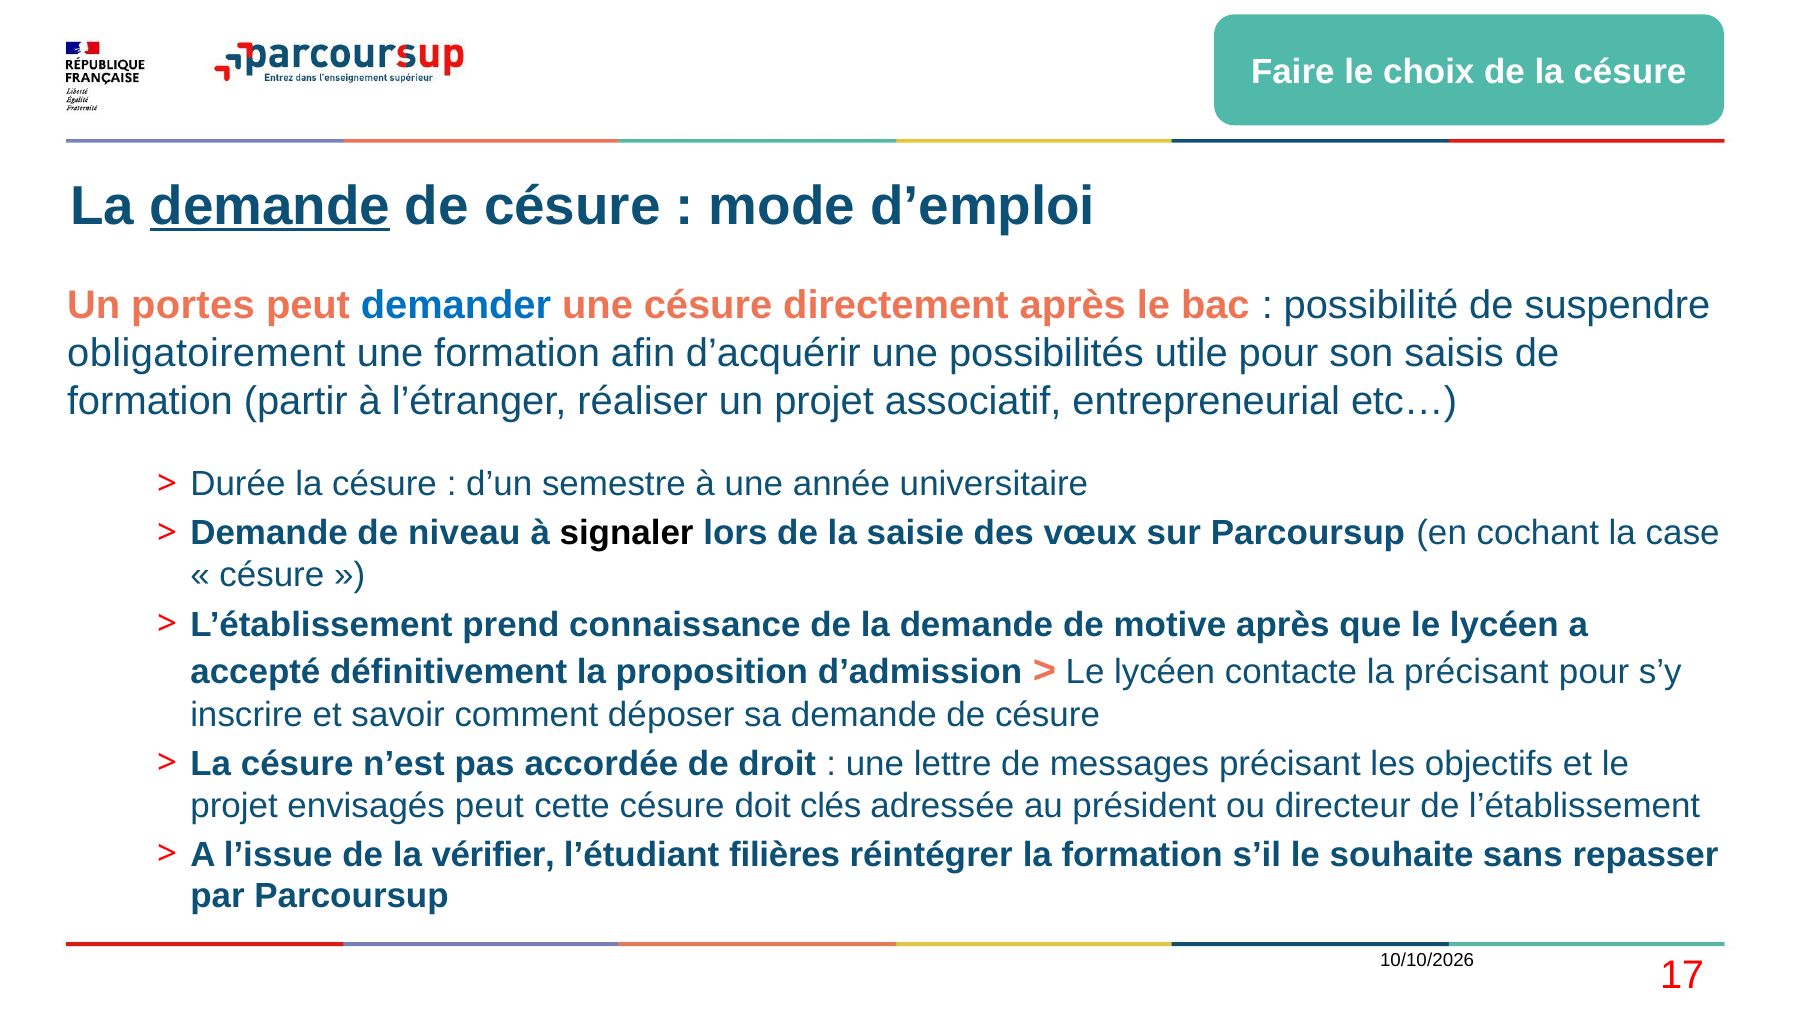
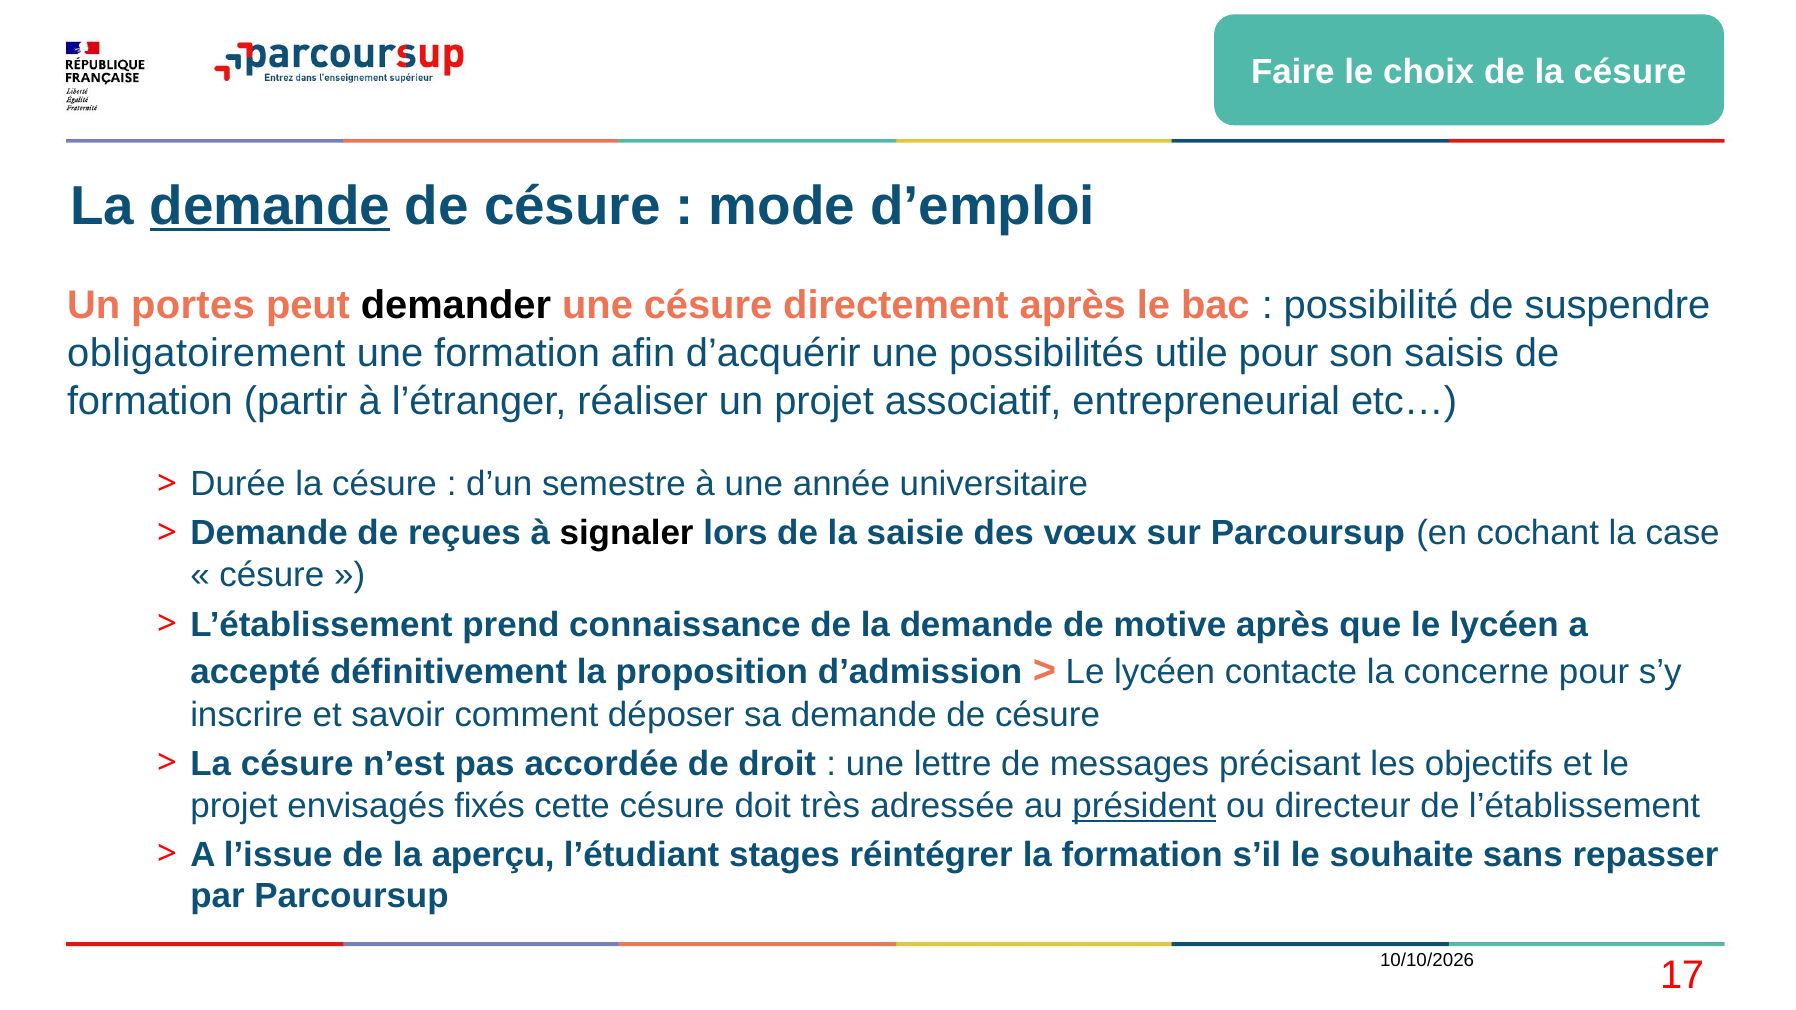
demander colour: blue -> black (456, 306)
niveau: niveau -> reçues (464, 533)
la précisant: précisant -> concerne (1476, 672)
envisagés peut: peut -> fixés (490, 806)
clés: clés -> très (830, 806)
président underline: none -> present (1144, 806)
vérifier: vérifier -> aperçu (493, 855)
filières: filières -> stages (784, 855)
